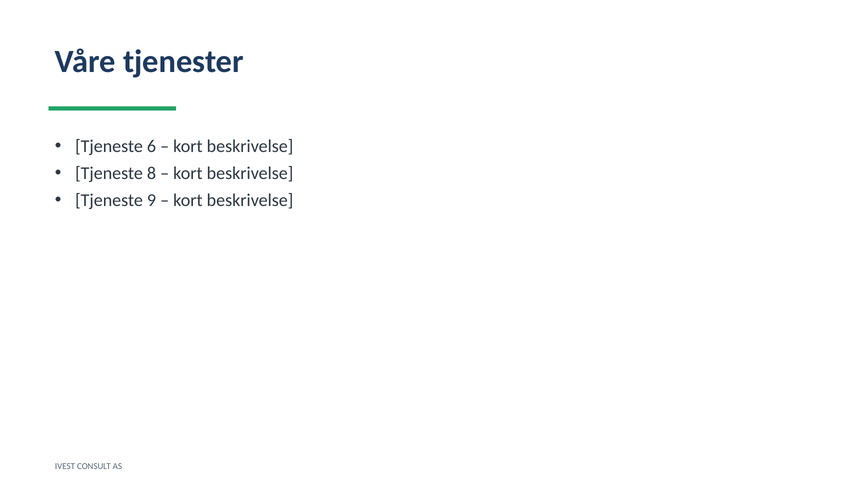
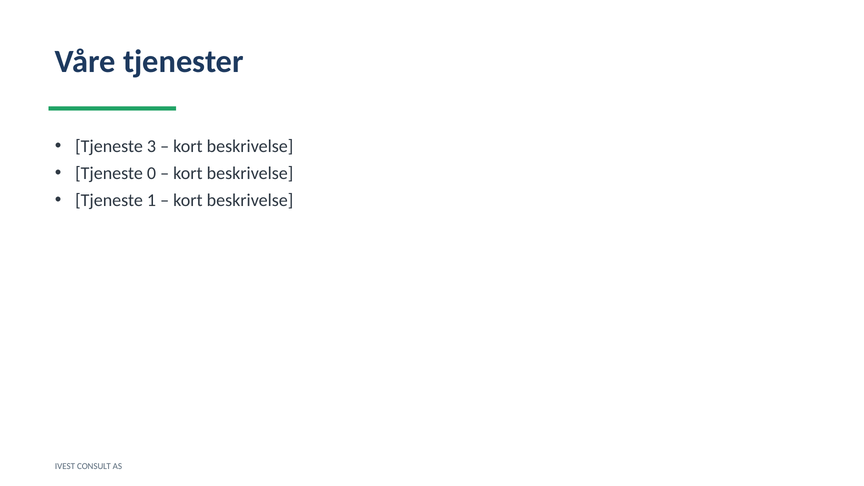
6: 6 -> 3 (151, 146)
8: 8 -> 0 (151, 173)
9: 9 -> 1 (151, 200)
